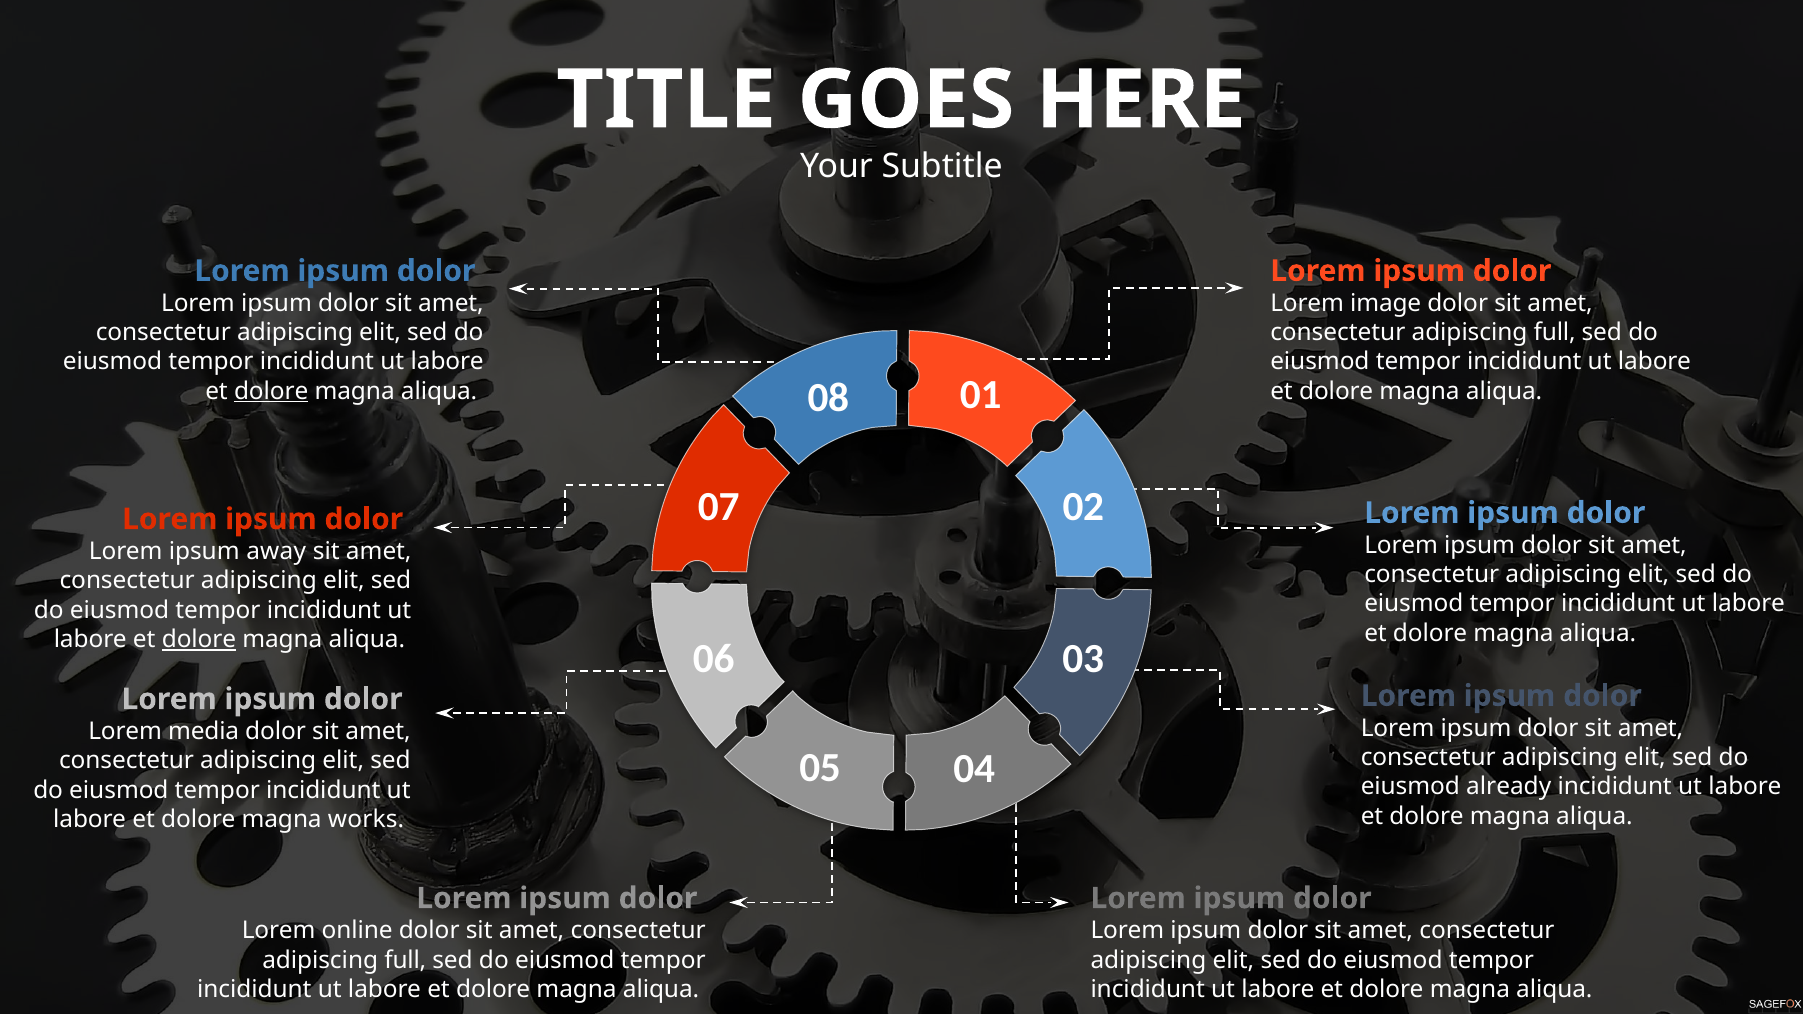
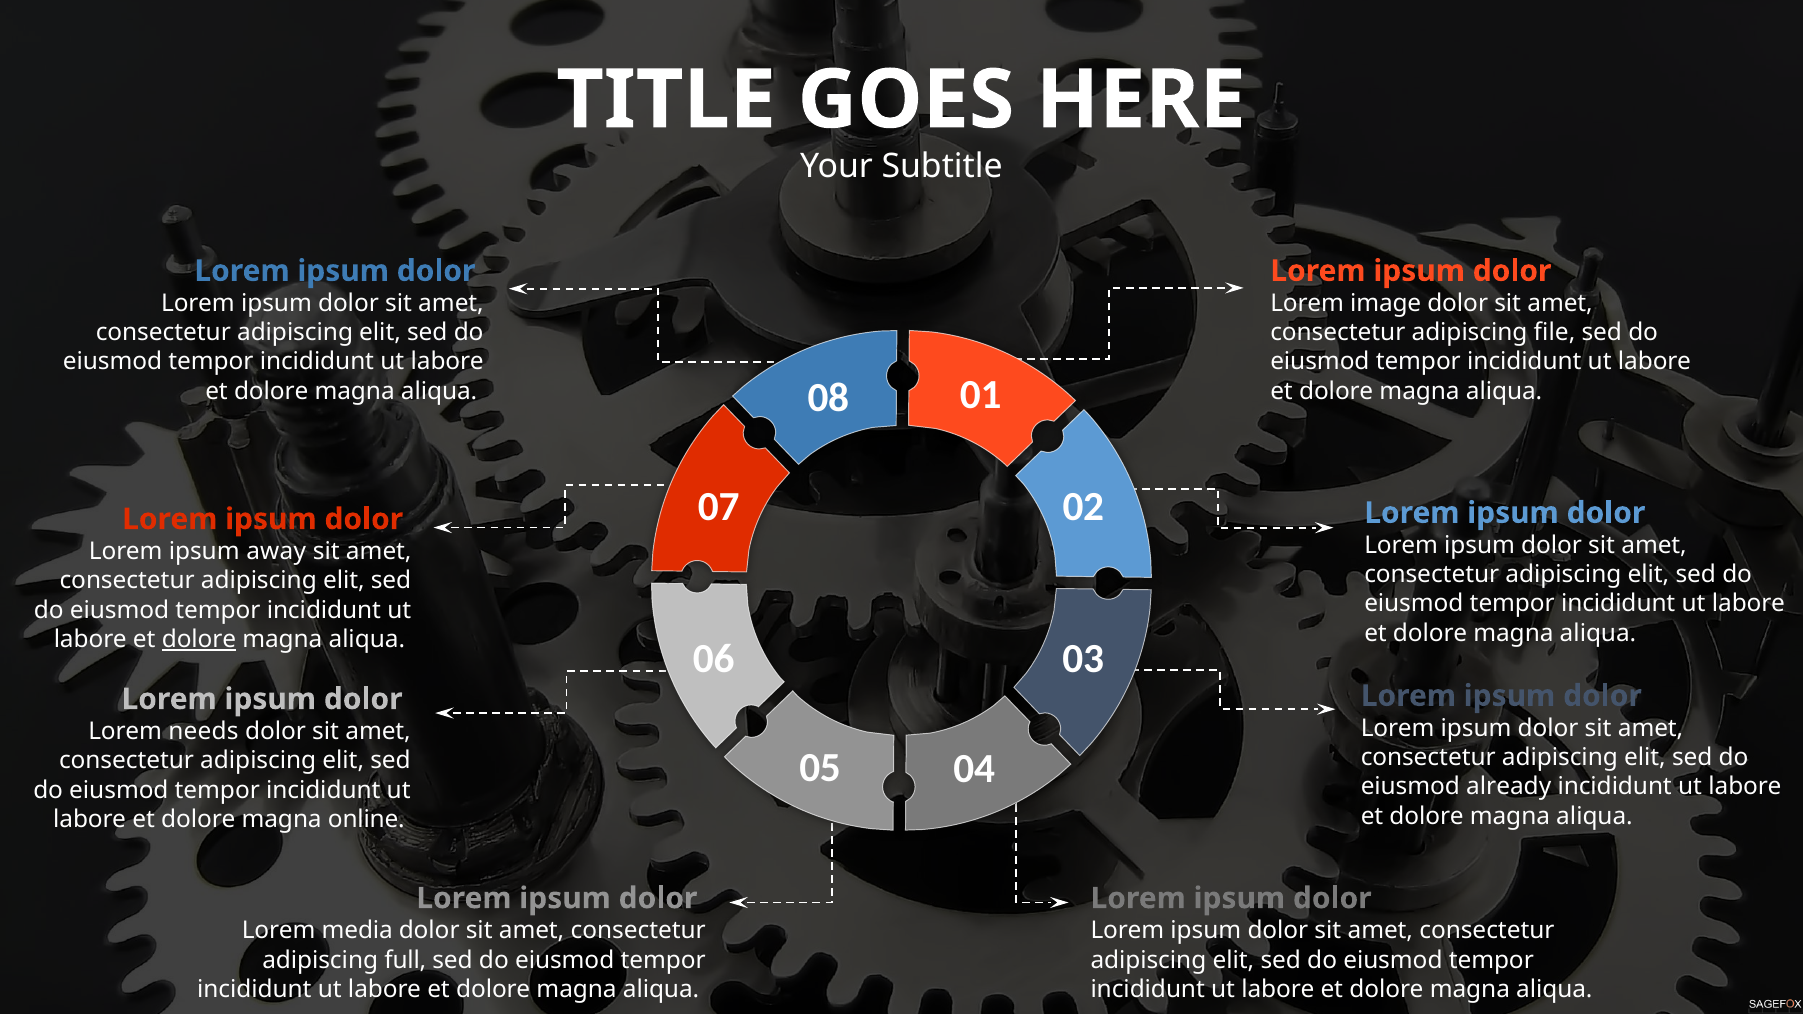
full: full -> file (1554, 333)
dolore underline: present -> none (271, 391)
media: media -> needs (203, 732)
works: works -> online (366, 820)
online: online -> media (357, 931)
